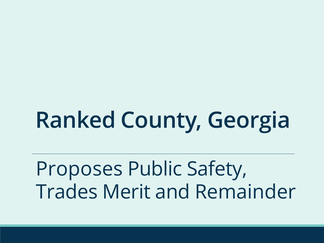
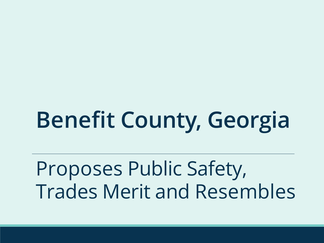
Ranked: Ranked -> Benefit (76, 120)
Remainder: Remainder -> Resembles (245, 192)
